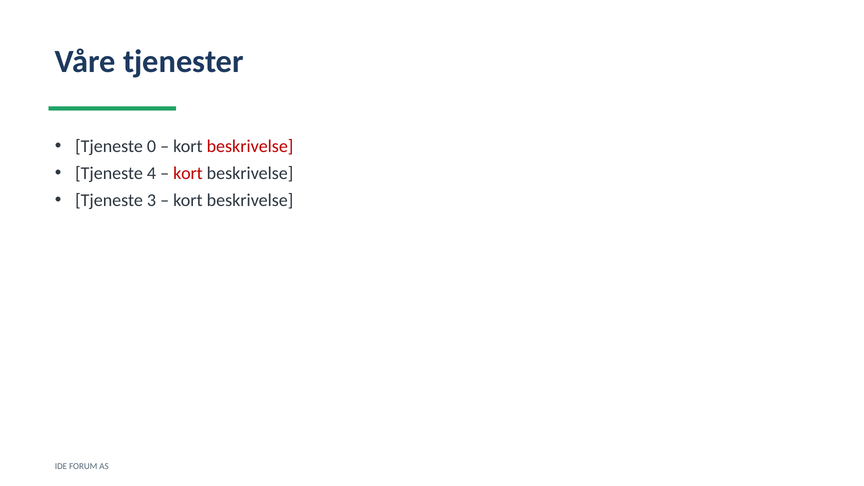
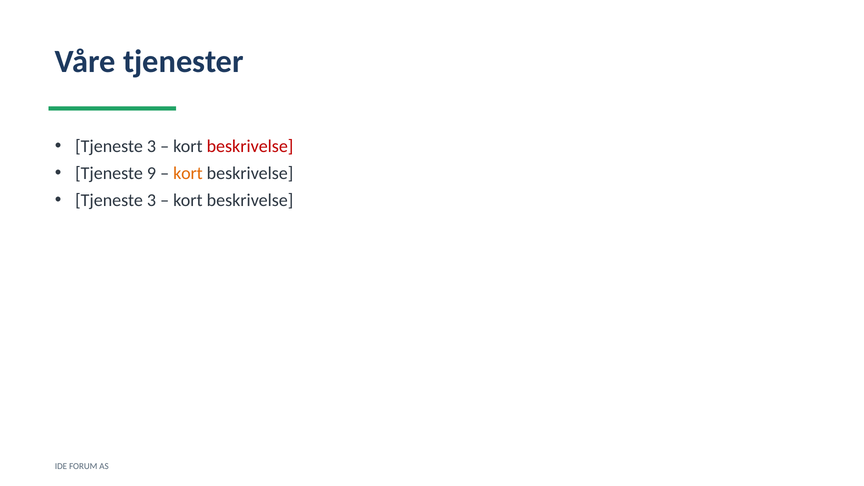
0: 0 -> 3 (151, 146)
4: 4 -> 9 (151, 173)
kort colour: red -> orange (188, 173)
